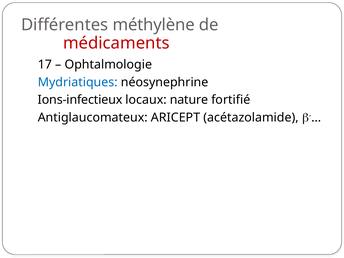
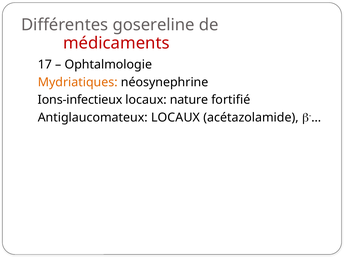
méthylène: méthylène -> gosereline (154, 25)
Mydriatiques colour: blue -> orange (78, 82)
Antiglaucomateux ARICEPT: ARICEPT -> LOCAUX (176, 118)
